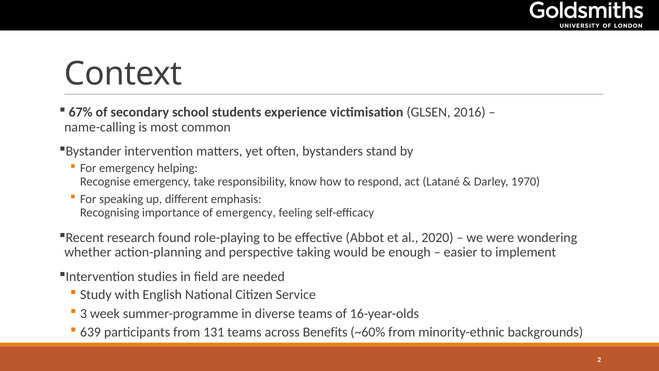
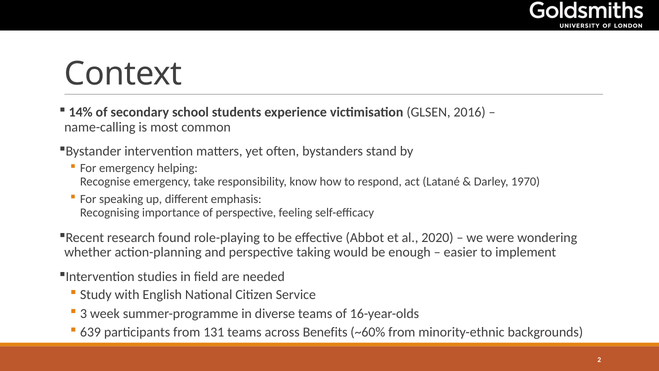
67%: 67% -> 14% (81, 112)
of emergency: emergency -> perspective (246, 212)
